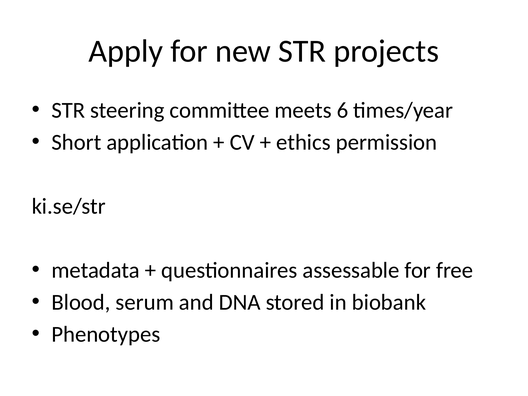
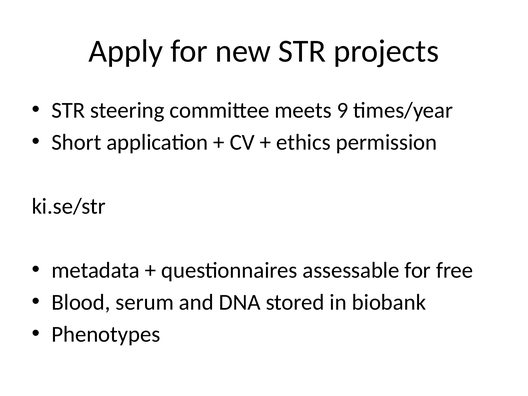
6: 6 -> 9 (342, 110)
